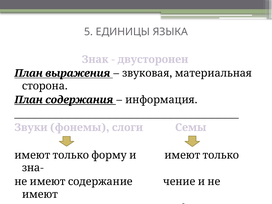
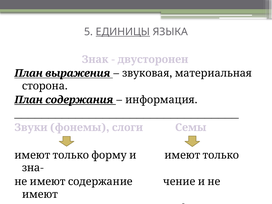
ЕДИНИЦЫ underline: none -> present (123, 32)
